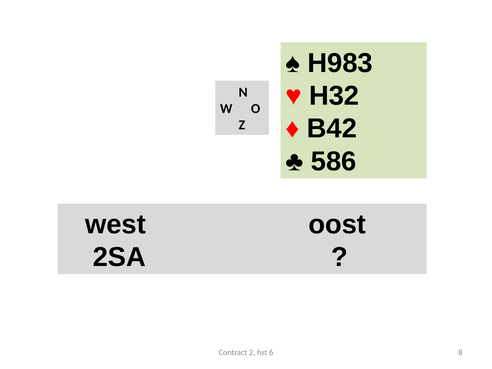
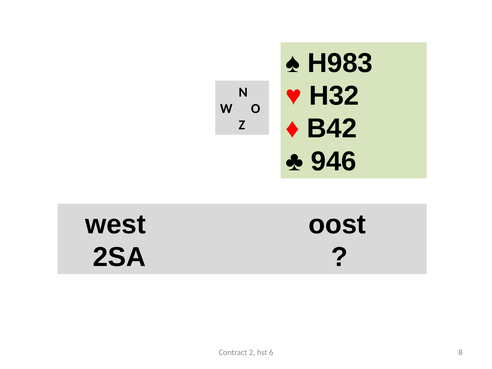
586: 586 -> 946 (334, 161)
